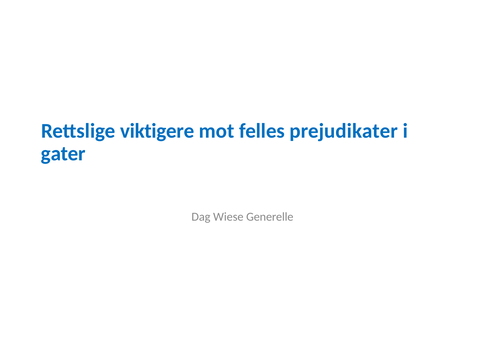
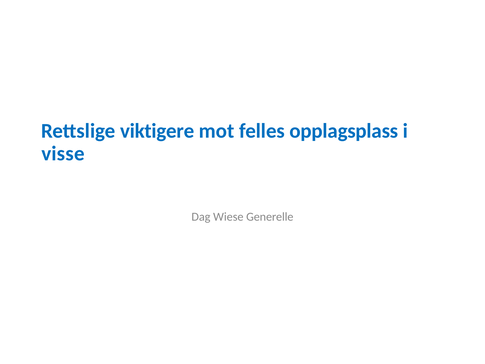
prejudikater: prejudikater -> opplagsplass (344, 131)
gater: gater -> visse (63, 153)
